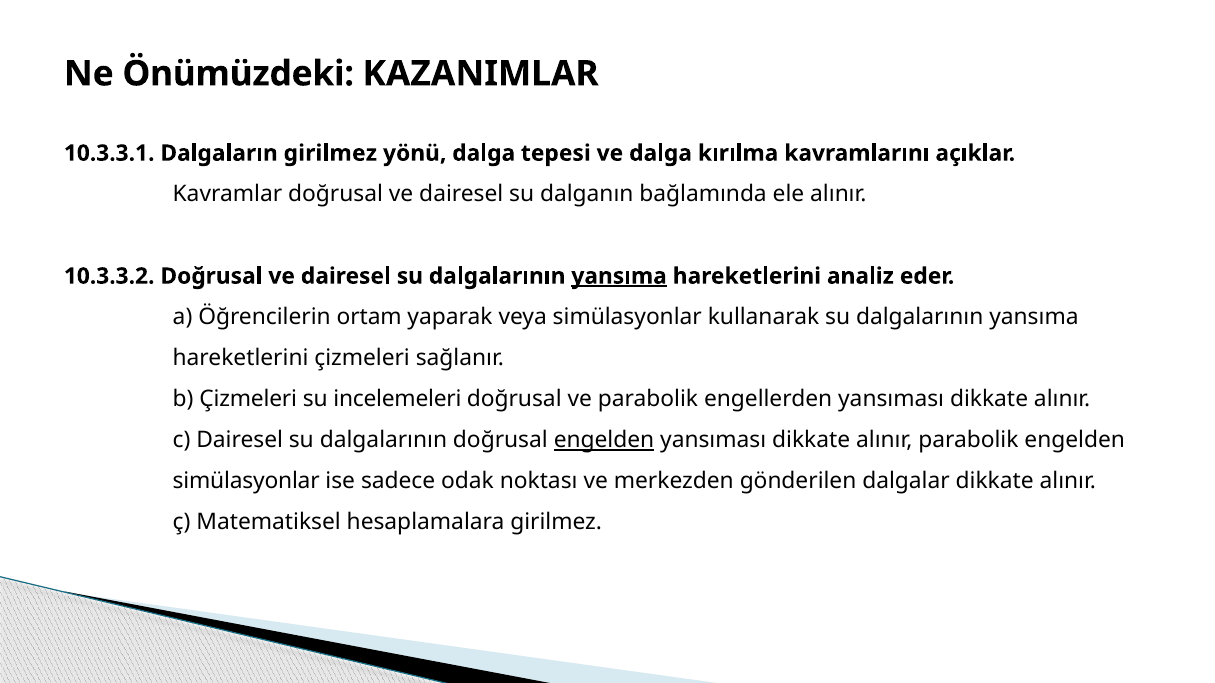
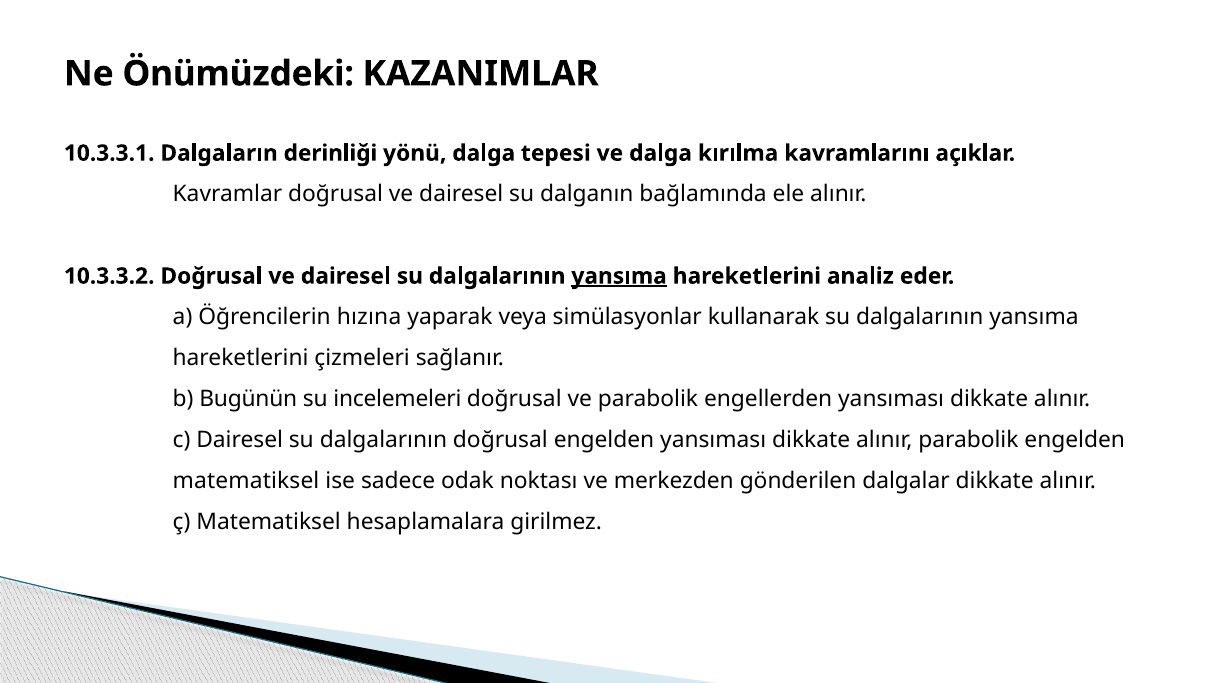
Dalgaların girilmez: girilmez -> derinliği (330, 153)
ortam: ortam -> hızına (369, 317)
b Çizmeleri: Çizmeleri -> Bugünün (248, 399)
engelden underline: present -> none (604, 440)
simülasyonlar: simülasyonlar -> matematiksel (246, 481)
